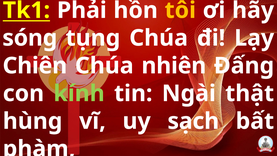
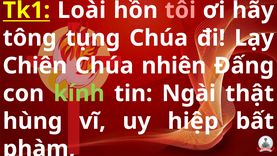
Phải: Phải -> Loài (82, 10)
tôi colour: yellow -> pink (180, 10)
sóng: sóng -> tông (30, 38)
sạch: sạch -> hiệp (193, 121)
